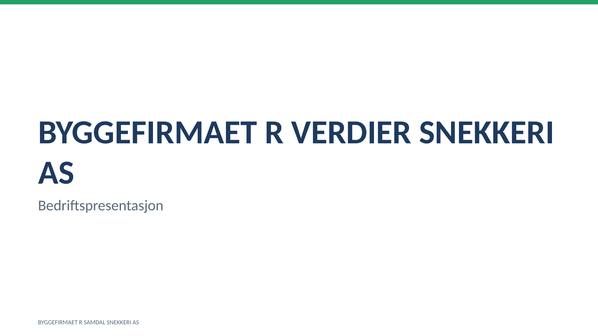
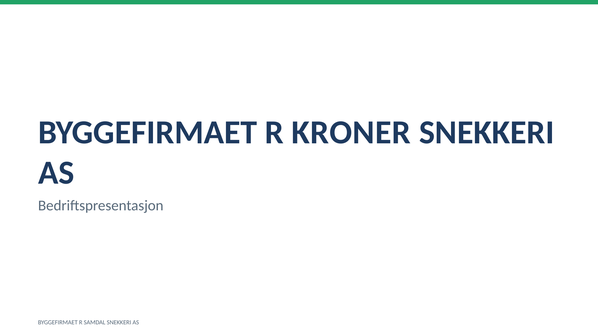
VERDIER: VERDIER -> KRONER (351, 133)
